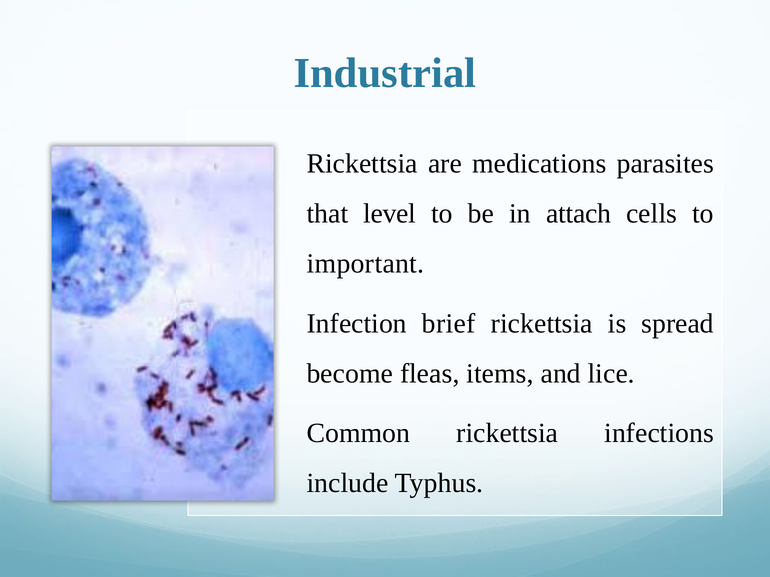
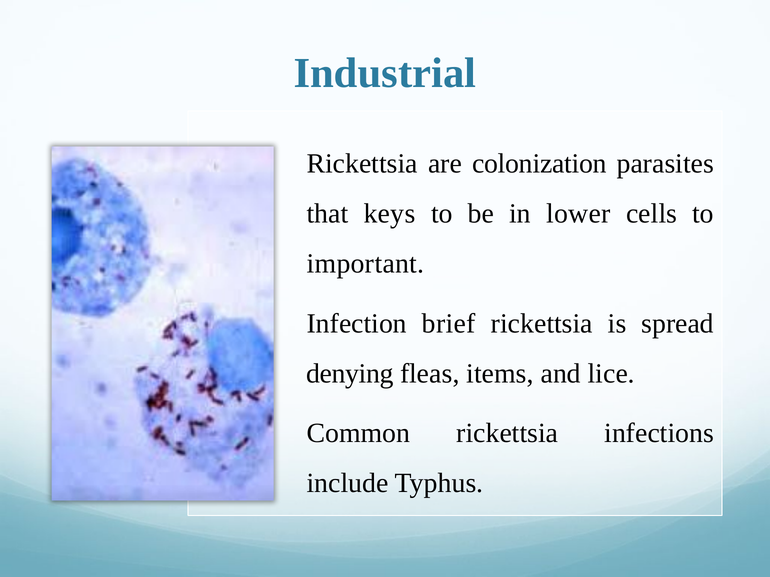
medications: medications -> colonization (539, 164)
level: level -> keys (389, 214)
attach: attach -> lower (578, 214)
become: become -> denying (350, 374)
